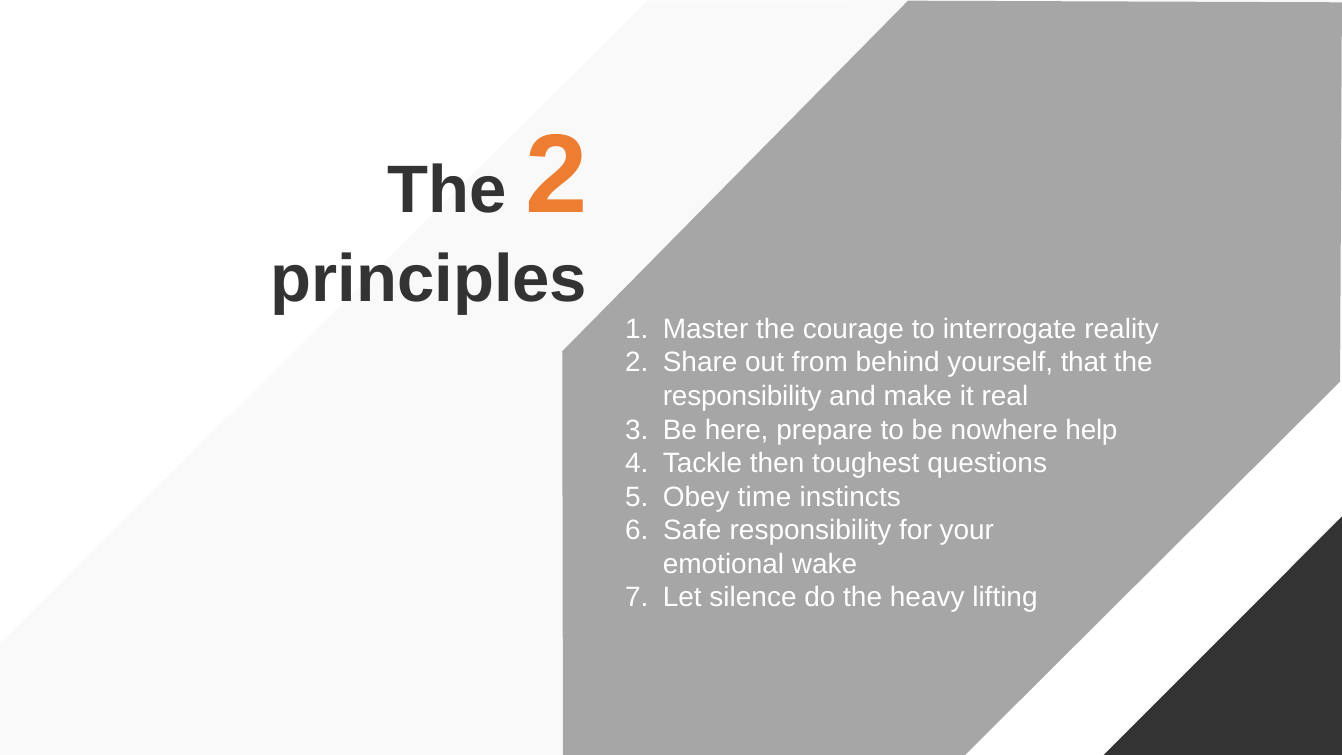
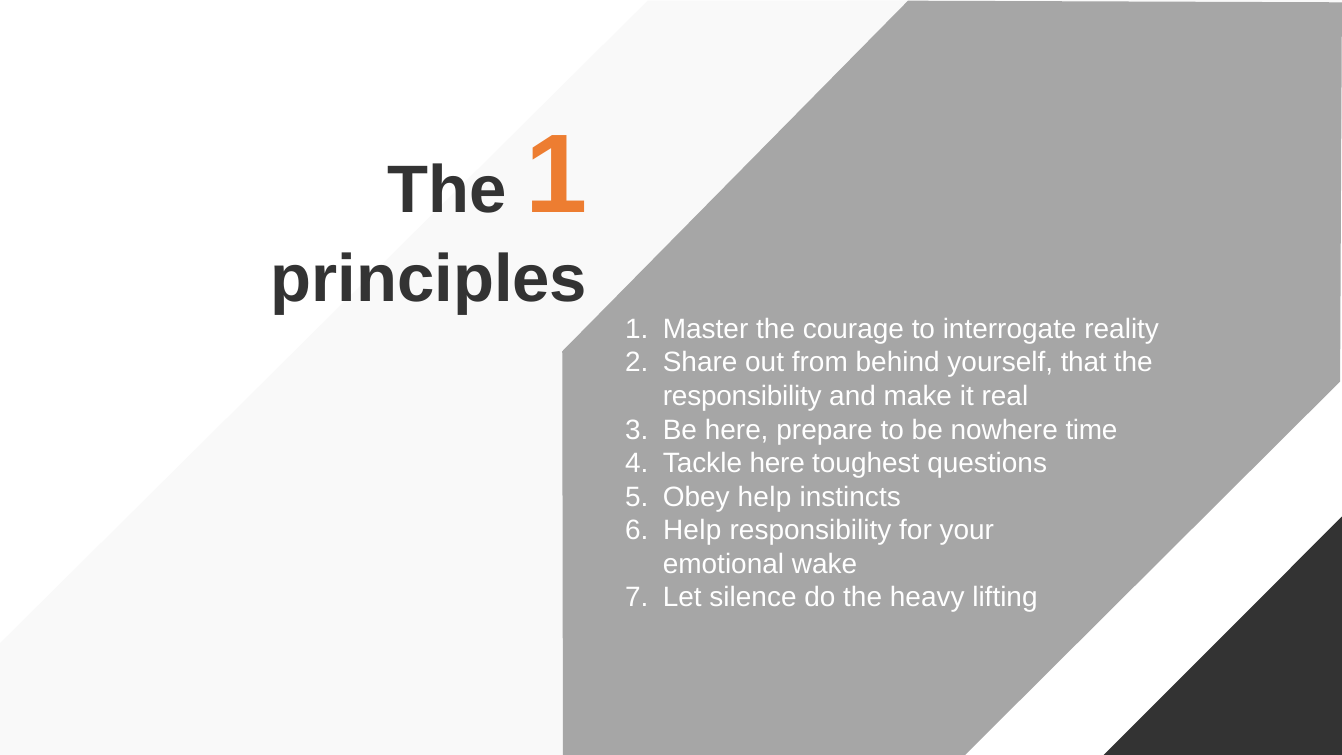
The 2: 2 -> 1 (557, 175)
help: help -> time (1092, 430)
Tackle then: then -> here (777, 463)
Obey time: time -> help (765, 497)
Safe: Safe -> Help (692, 530)
